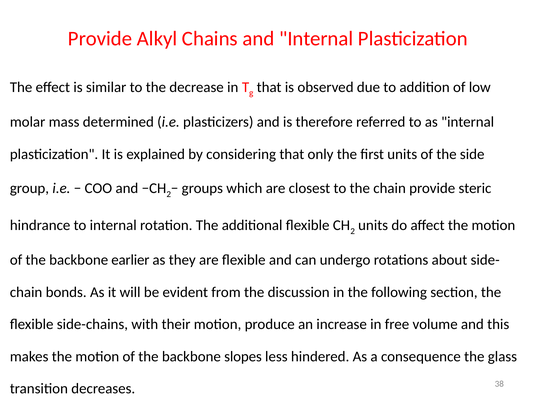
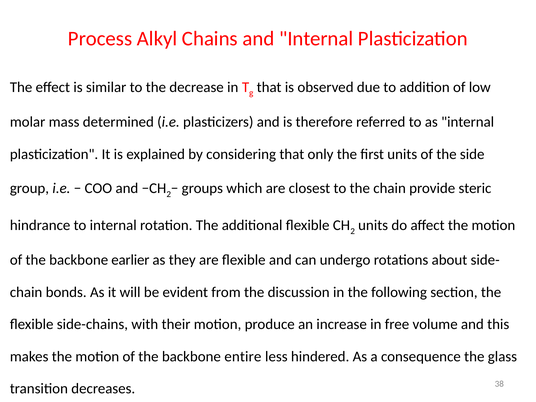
Provide: Provide -> Process (100, 39)
slopes: slopes -> entire (243, 357)
